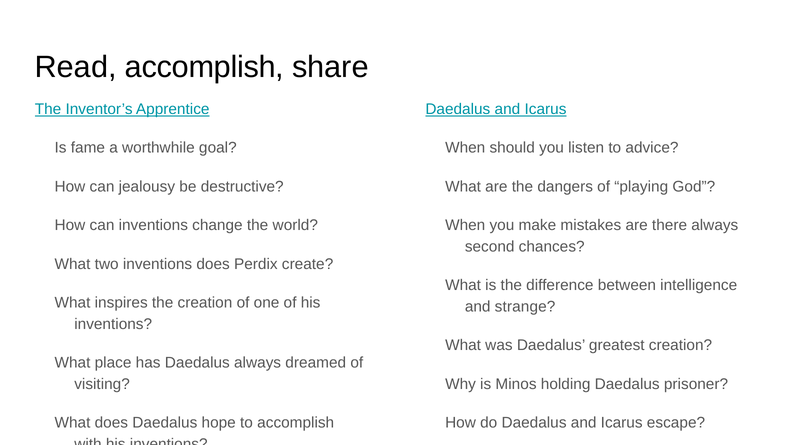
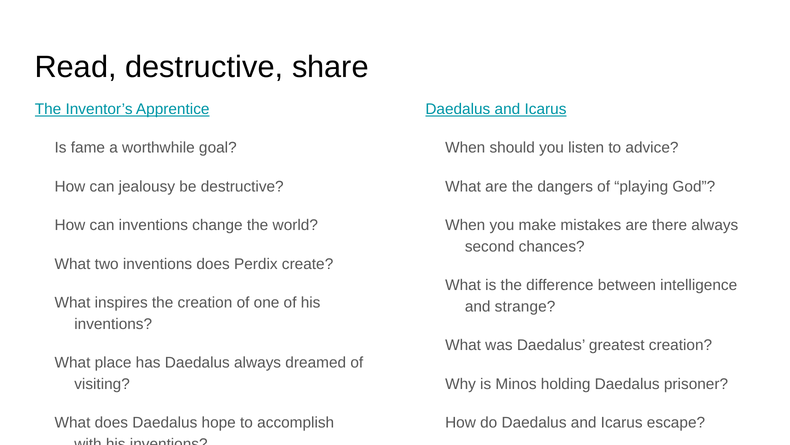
Read accomplish: accomplish -> destructive (204, 67)
